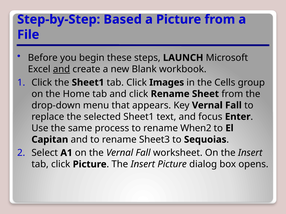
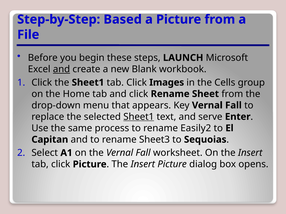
Sheet1 underline: none -> present (139, 117)
focus: focus -> serve (210, 117)
When2: When2 -> Easily2 (196, 128)
